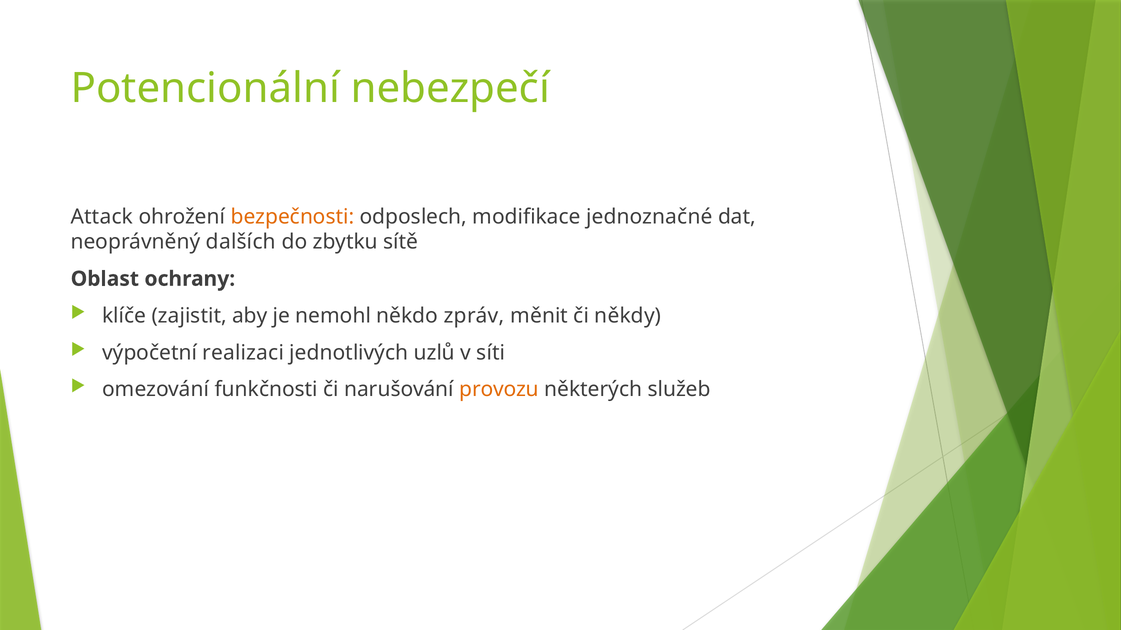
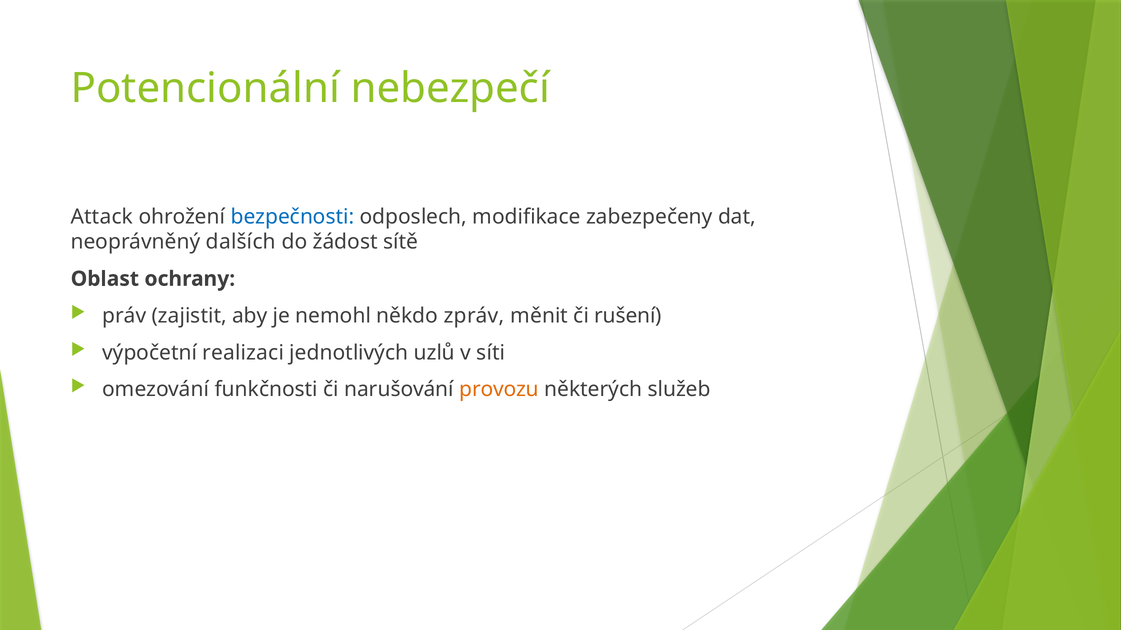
bezpečnosti colour: orange -> blue (292, 217)
jednoznačné: jednoznačné -> zabezpečeny (649, 217)
zbytku: zbytku -> žádost (345, 242)
klíče: klíče -> práv (124, 316)
někdy: někdy -> rušení (628, 316)
